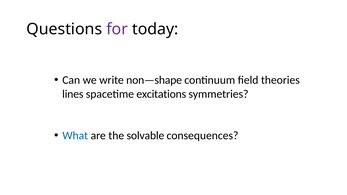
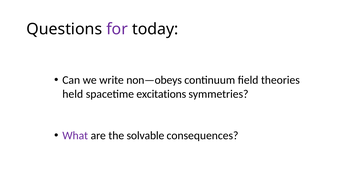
non—shape: non—shape -> non—obeys (154, 80)
lines: lines -> held (73, 94)
What colour: blue -> purple (75, 136)
